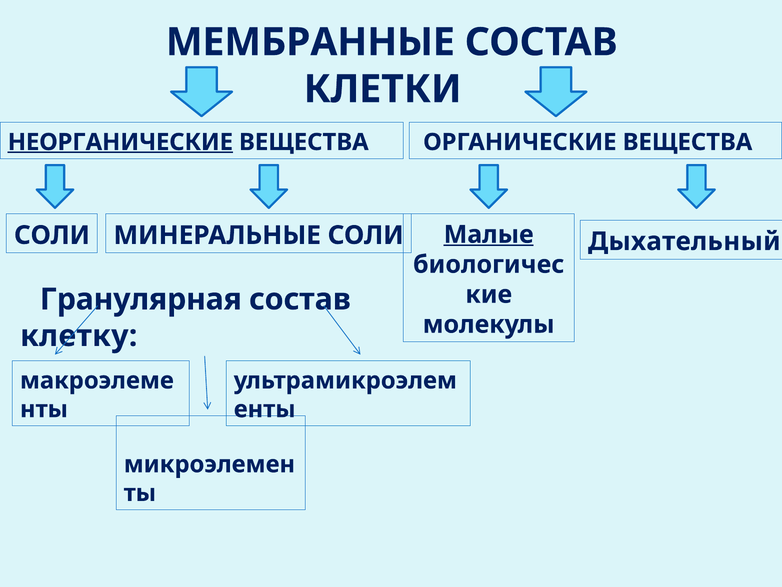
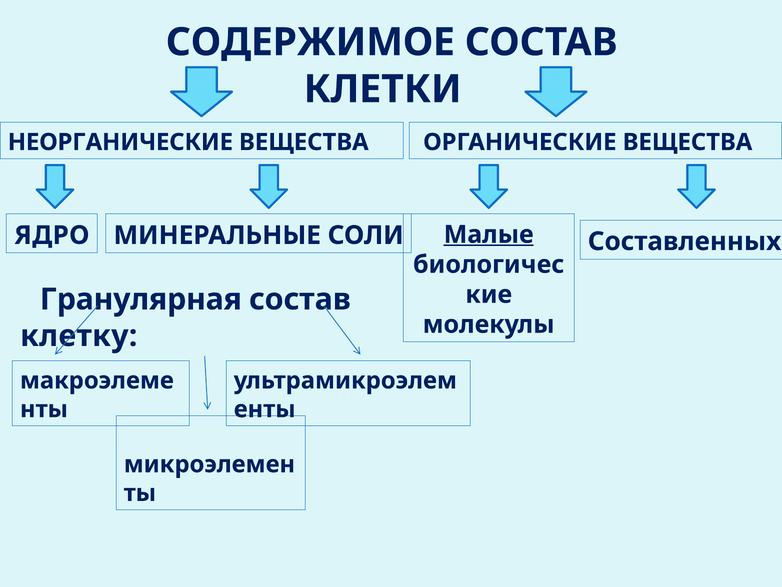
МЕМБРАННЫЕ: МЕМБРАННЫЕ -> СОДЕРЖИМОЕ (310, 42)
НЕОРГАНИЧЕСКИЕ underline: present -> none (120, 142)
СОЛИ: СОЛИ -> ЯДРО (52, 235)
Дыхательный: Дыхательный -> Составленных (684, 241)
